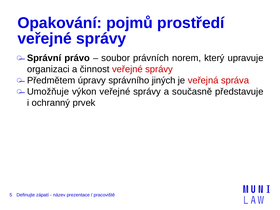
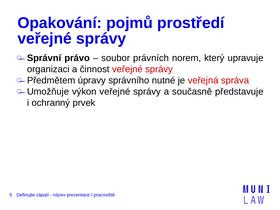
jiných: jiných -> nutné (164, 80)
